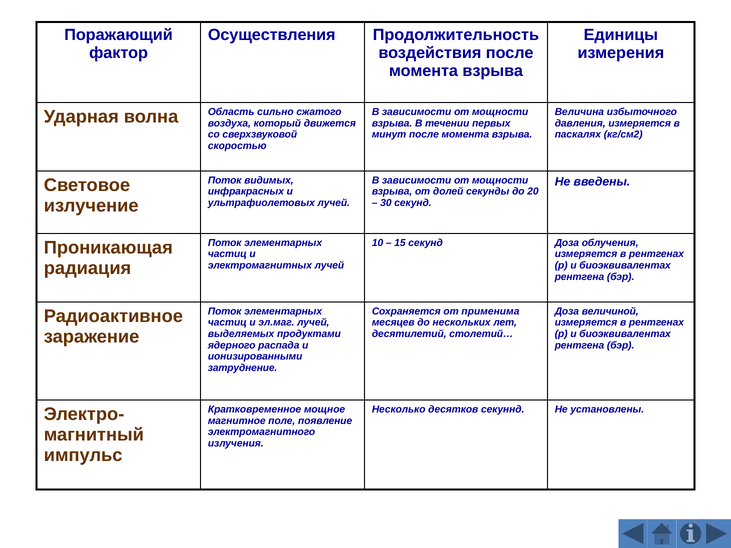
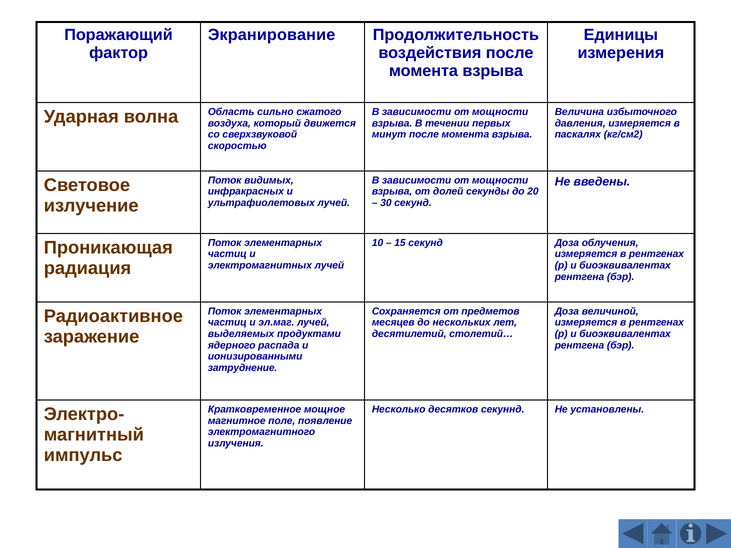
Осуществления: Осуществления -> Экранирование (272, 35)
применима: применима -> предметов (491, 311)
